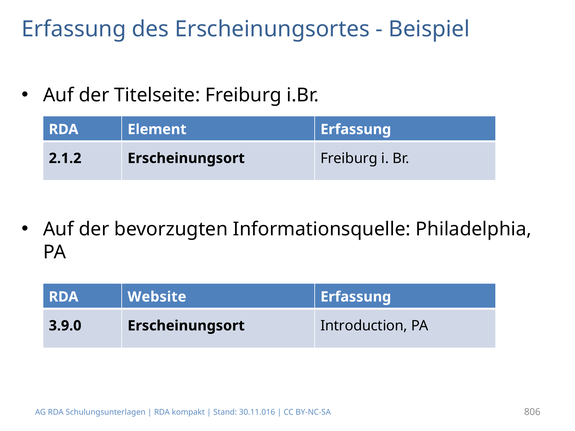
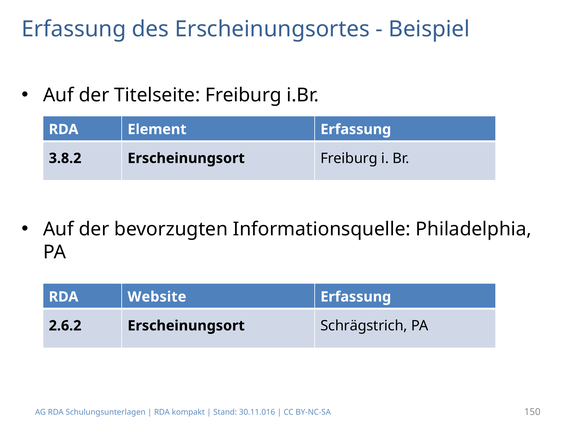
2.1.2: 2.1.2 -> 3.8.2 (65, 158)
3.9.0: 3.9.0 -> 2.6.2 (65, 326)
Introduction: Introduction -> Schrägstrich (364, 326)
806: 806 -> 150 (532, 412)
